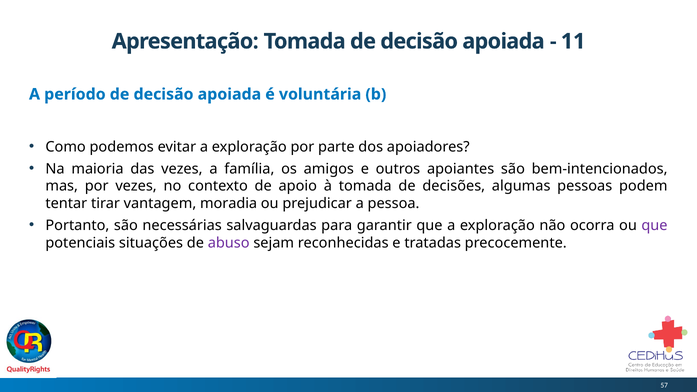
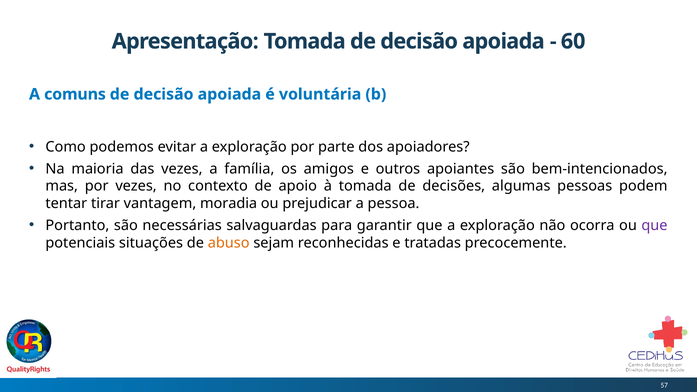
11: 11 -> 60 (573, 41)
período: período -> comuns (75, 94)
abuso colour: purple -> orange (229, 243)
